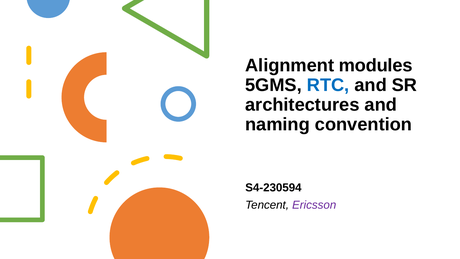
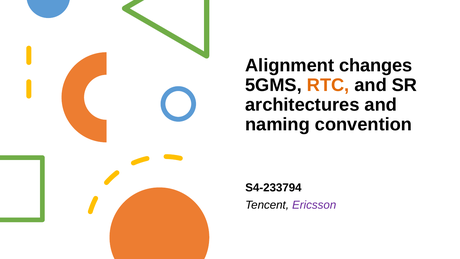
modules: modules -> changes (376, 65)
RTC colour: blue -> orange (328, 85)
S4-230594: S4-230594 -> S4-233794 (273, 187)
